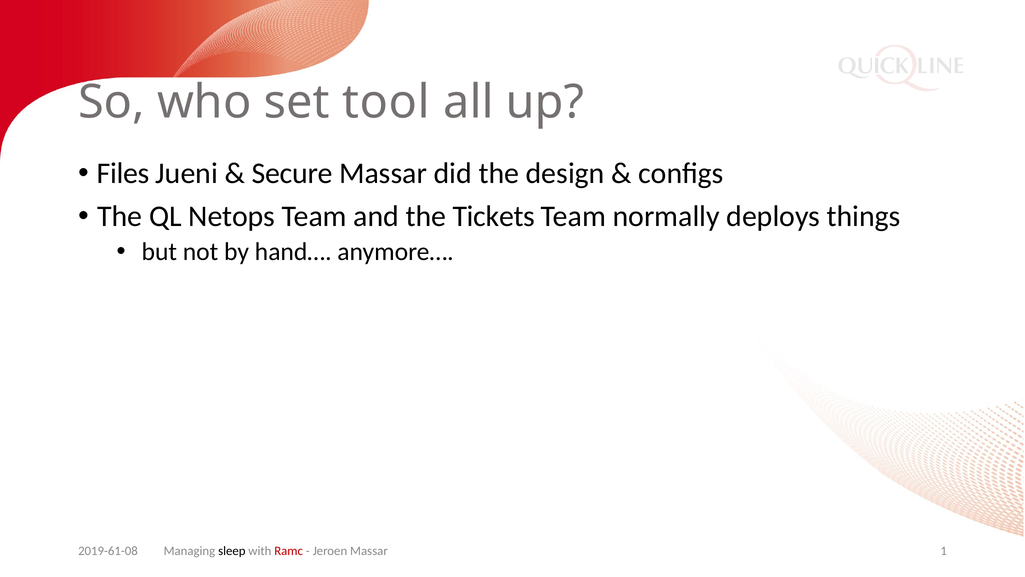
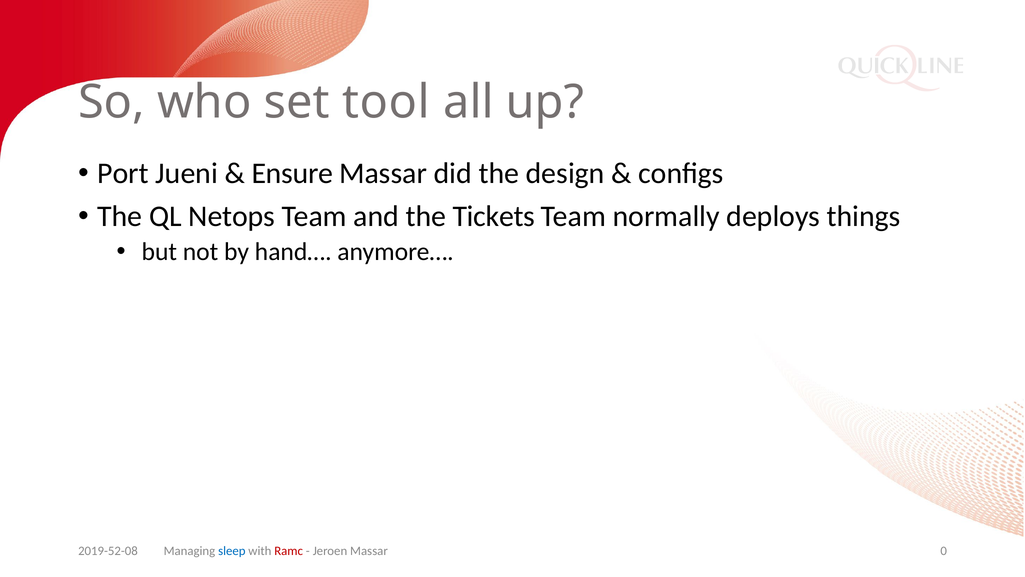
Files: Files -> Port (123, 173)
Secure: Secure -> Ensure (292, 173)
sleep colour: black -> blue (232, 550)
1: 1 -> 0 (944, 550)
2019-61-08: 2019-61-08 -> 2019-52-08 (108, 551)
